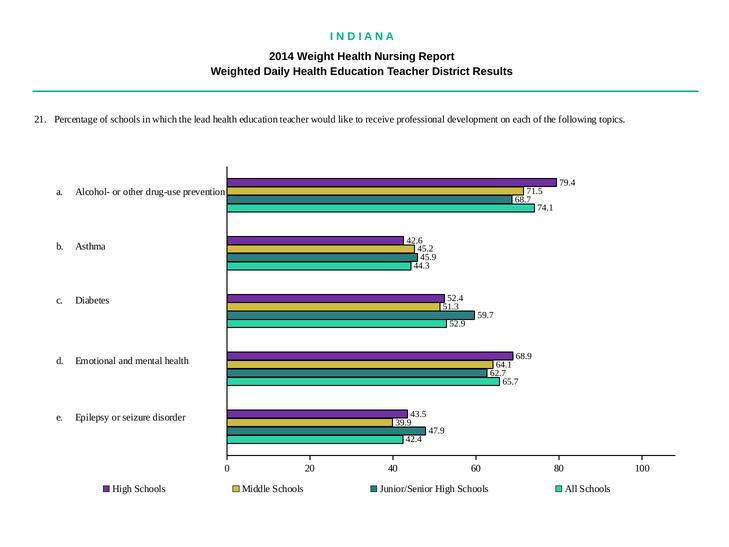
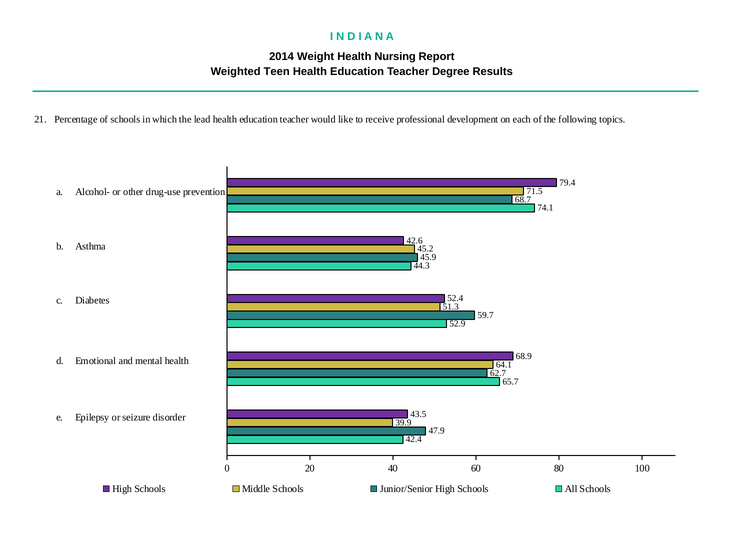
Daily: Daily -> Teen (277, 72)
District: District -> Degree (451, 72)
